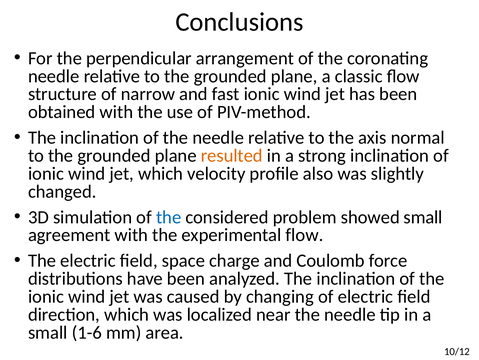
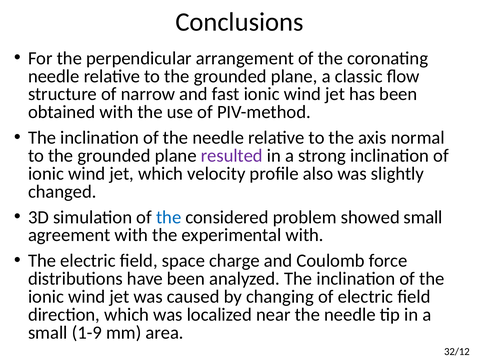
resulted colour: orange -> purple (232, 155)
experimental flow: flow -> with (305, 235)
1-6: 1-6 -> 1-9 (87, 332)
10/12: 10/12 -> 32/12 (457, 351)
